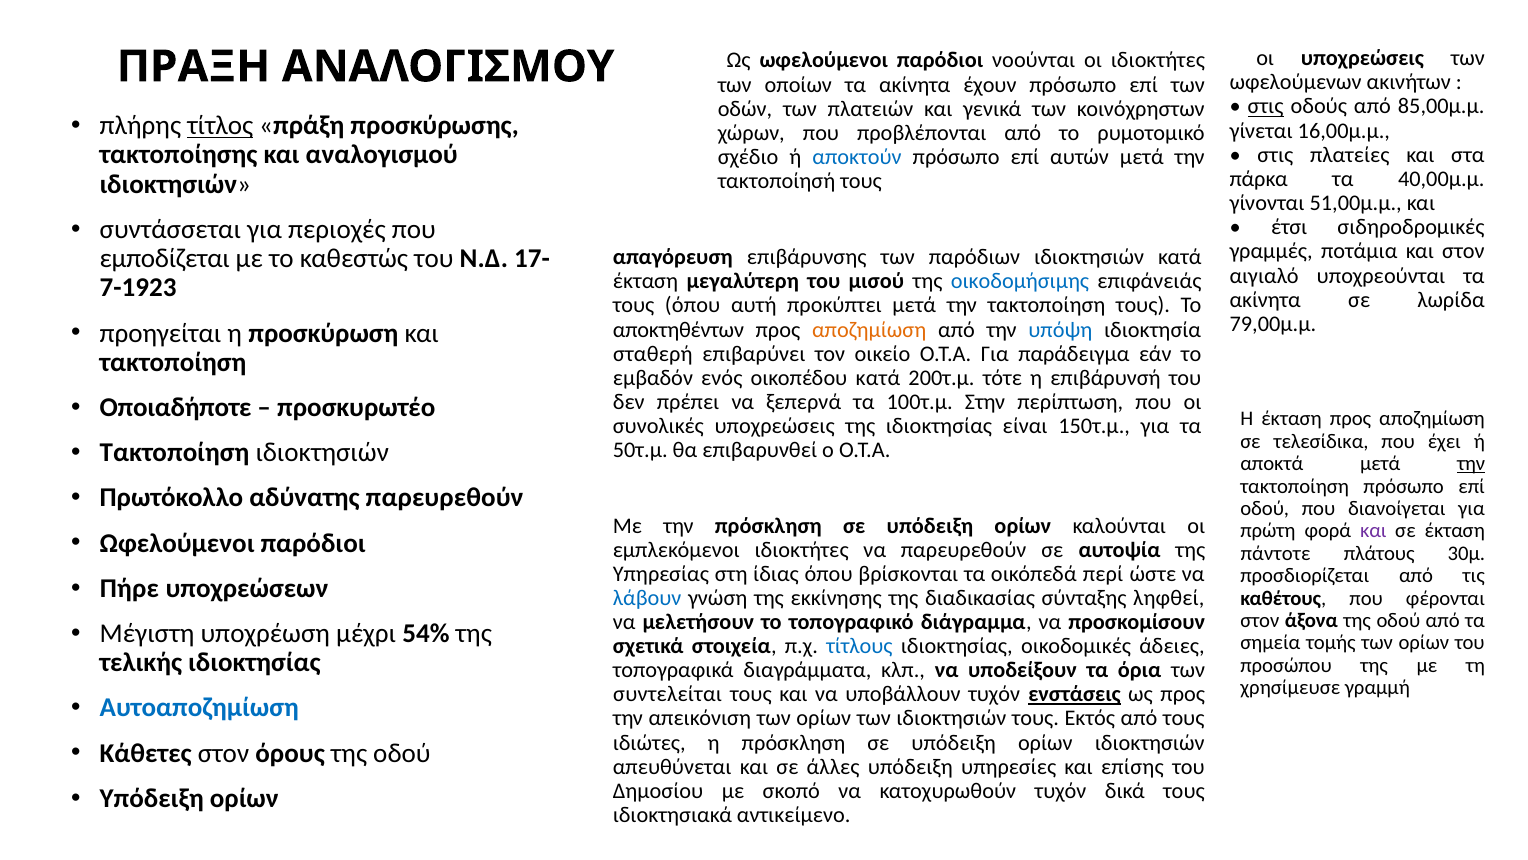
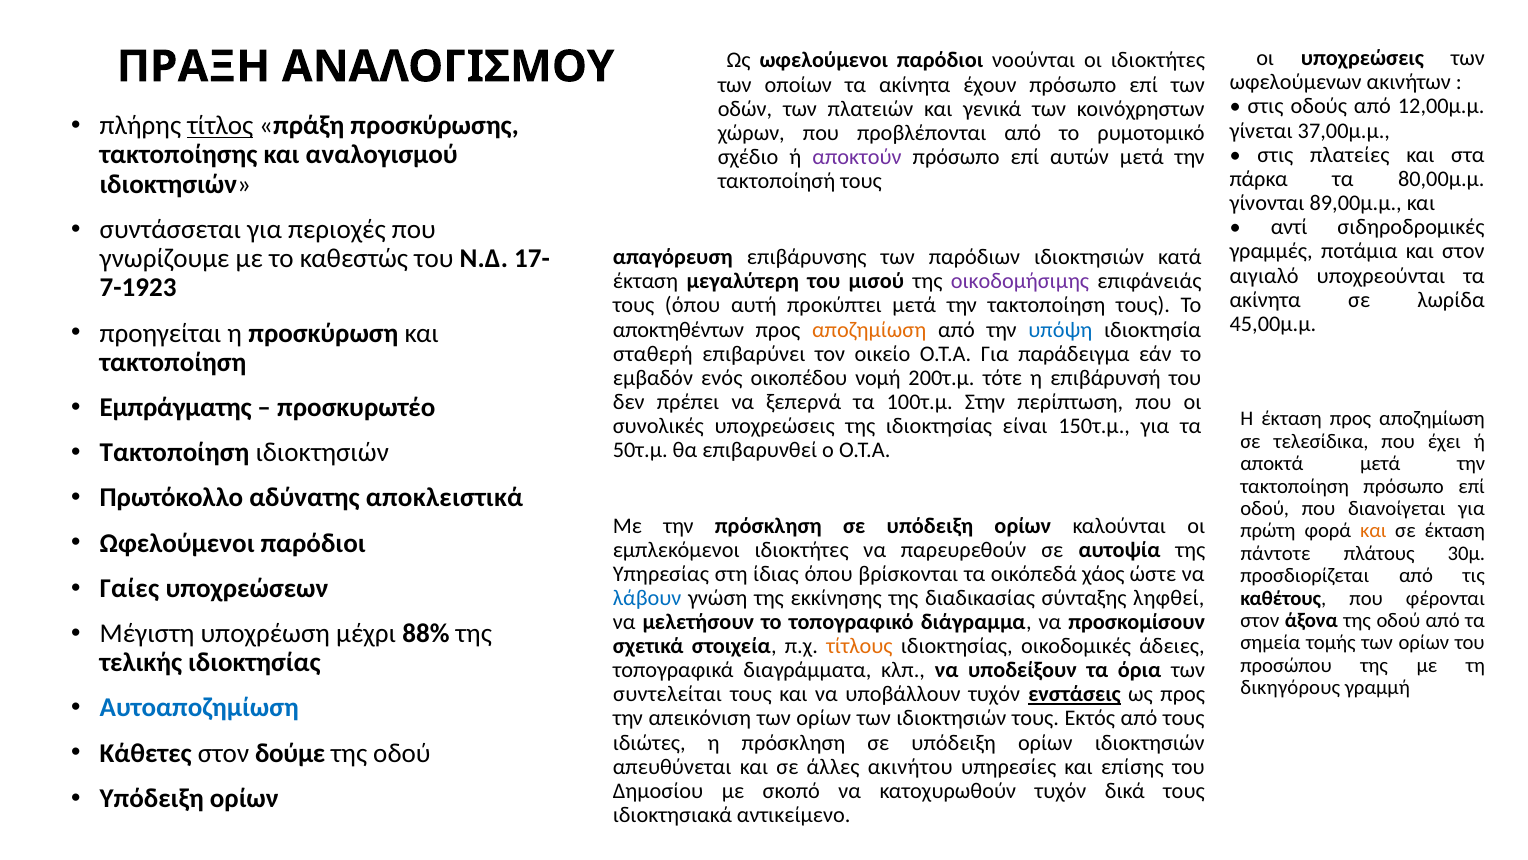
στις underline: present -> none (1266, 107)
85,00µ.µ: 85,00µ.µ -> 12,00µ.µ (1441, 107)
16,00µ.µ: 16,00µ.µ -> 37,00µ.µ (1344, 131)
αποκτούν colour: blue -> purple (857, 157)
40,00µ.µ: 40,00µ.µ -> 80,00µ.µ (1441, 179)
51,00µ.µ: 51,00µ.µ -> 89,00µ.µ (1356, 203)
έτσι: έτσι -> αντί (1289, 227)
εμποδίζεται: εμποδίζεται -> γνωρίζουµε (165, 258)
οικοδοµήσιµης colour: blue -> purple (1020, 281)
79,00µ.µ: 79,00µ.µ -> 45,00µ.µ (1273, 324)
οικοπέδου κατά: κατά -> νομή (878, 378)
Οποιαδήποτε: Οποιαδήποτε -> Εμπράγματης (176, 407)
την underline: present -> none (1471, 464)
αδύνατης παρευρεθούν: παρευρεθούν -> αποκλειστικά (445, 498)
και colour: purple -> orange (1373, 531)
περί: περί -> χάος (1103, 574)
Πήρε: Πήρε -> Γαίες (129, 588)
54%: 54% -> 88% (426, 633)
τίτλους colour: blue -> orange (859, 646)
χρησίμευσε: χρησίμευσε -> δικηγόρους (1290, 687)
όρους: όρους -> δούμε (290, 753)
άλλες υπόδειξη: υπόδειξη -> ακινήτου (910, 766)
